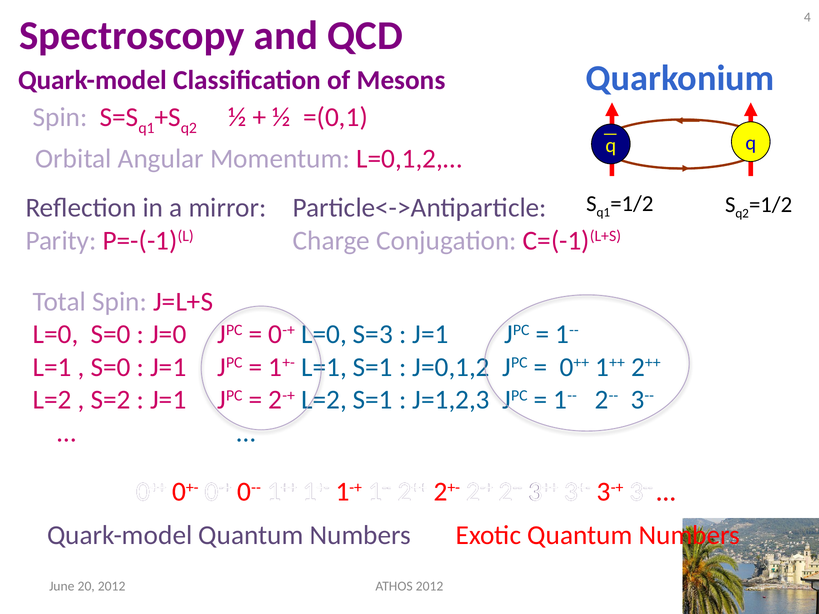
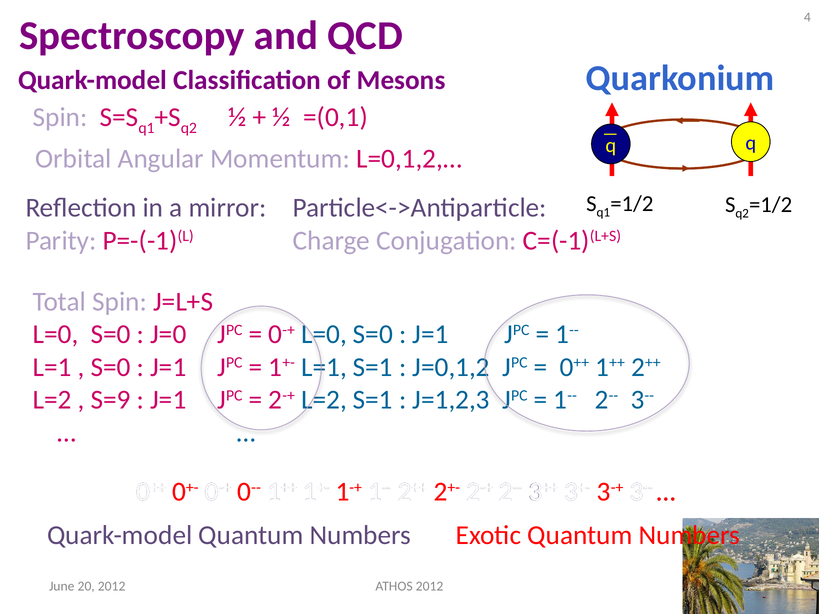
S=3: S=3 -> S=0 (373, 335)
S=2: S=2 -> S=9 (111, 400)
